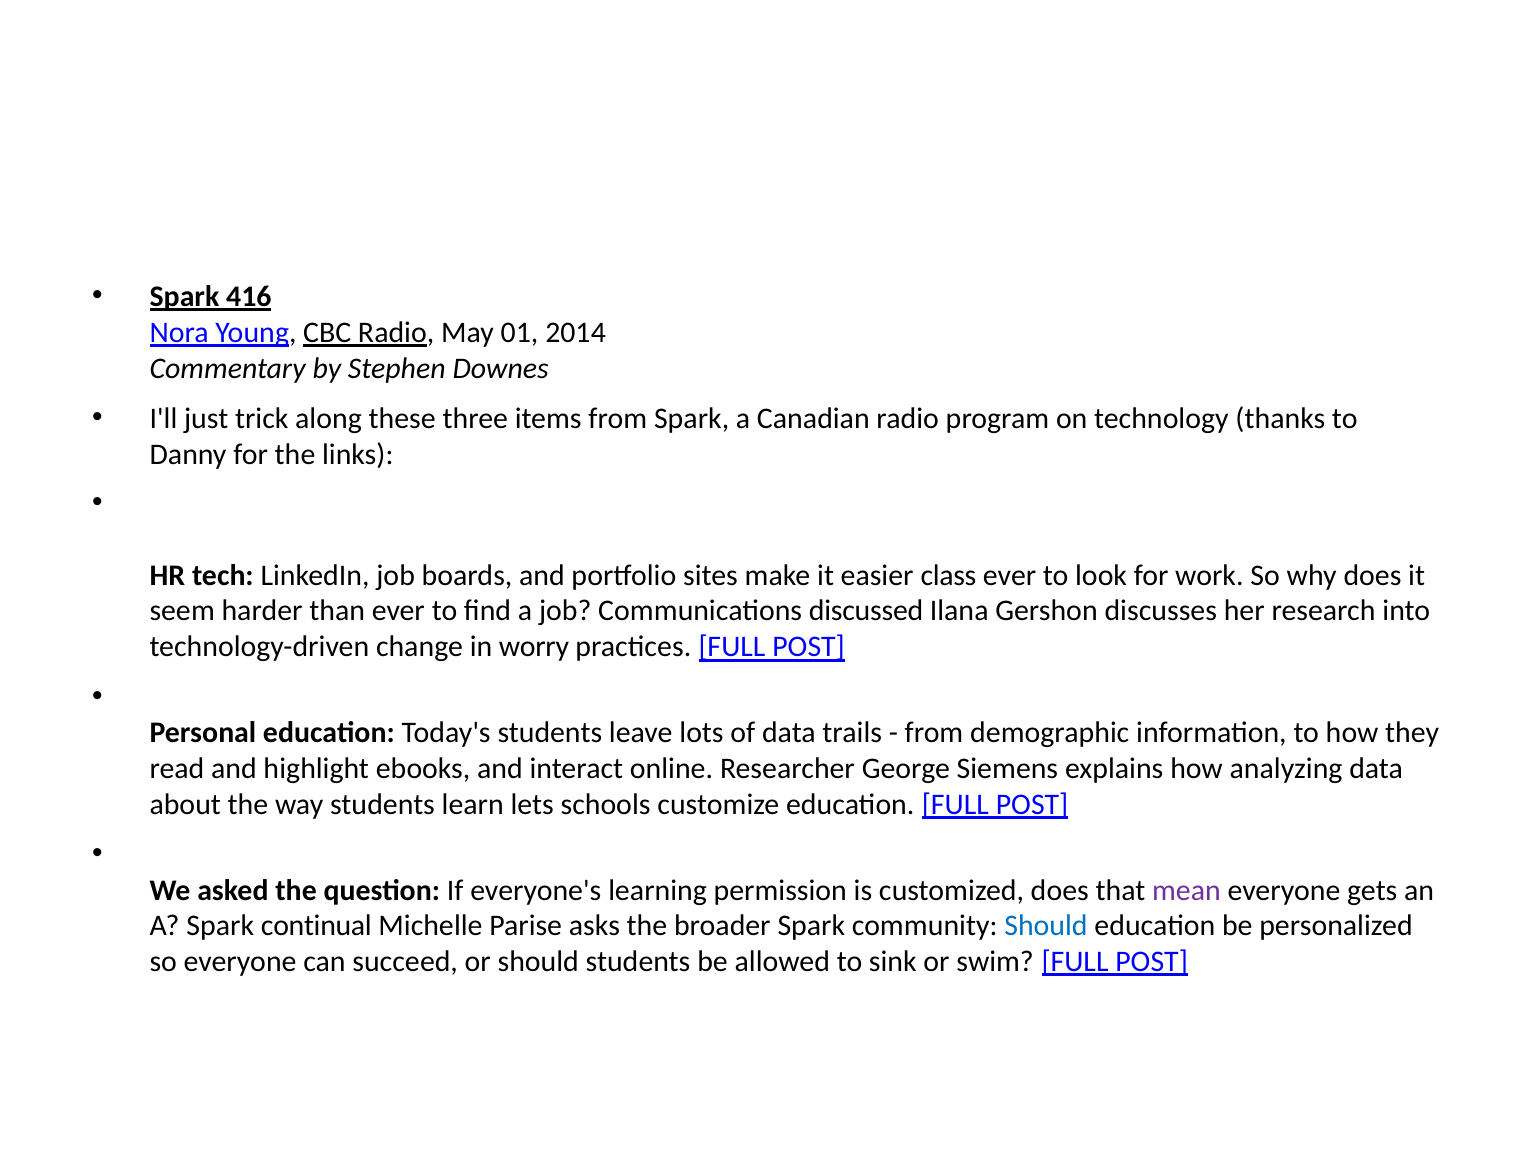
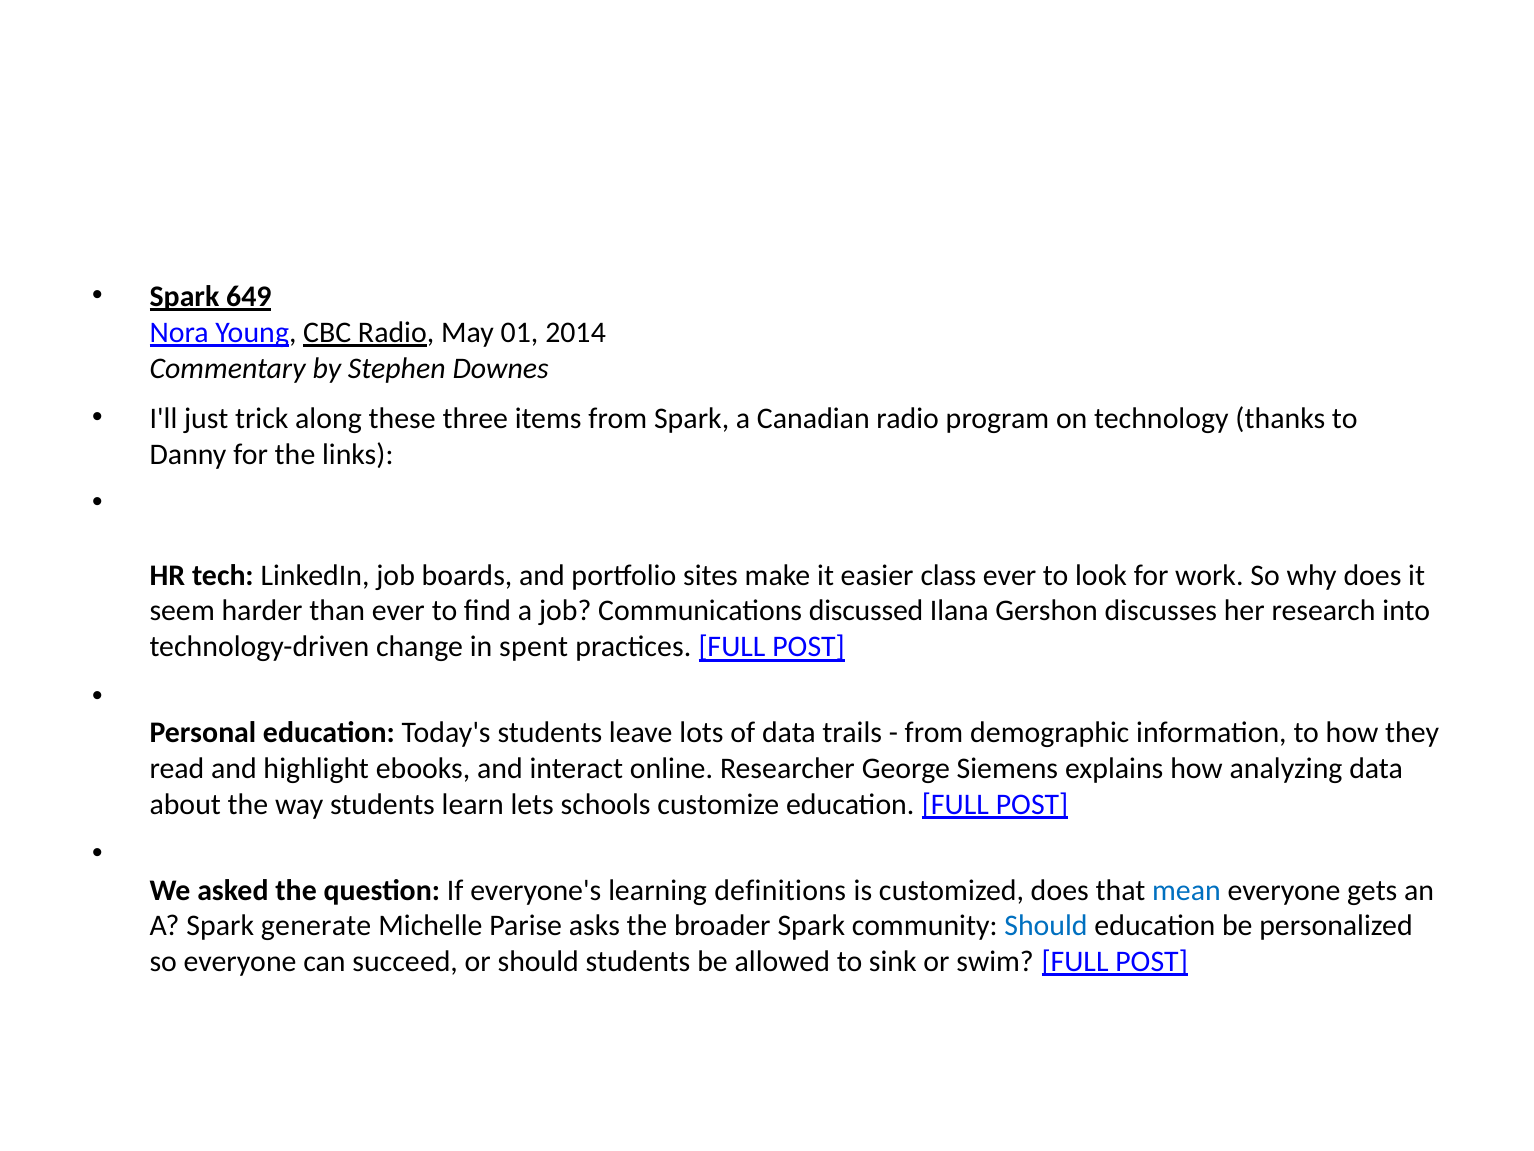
416: 416 -> 649 (249, 296)
worry: worry -> spent (534, 647)
permission: permission -> definitions (780, 890)
mean colour: purple -> blue (1186, 890)
continual: continual -> generate (316, 926)
